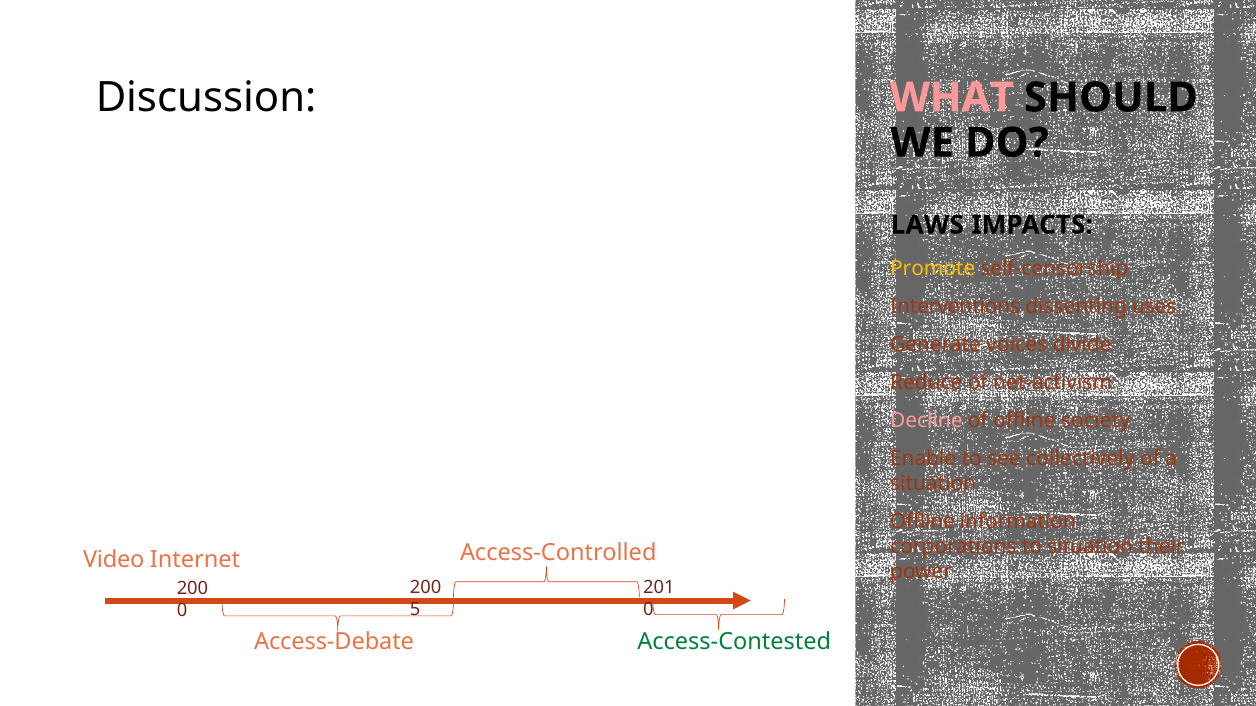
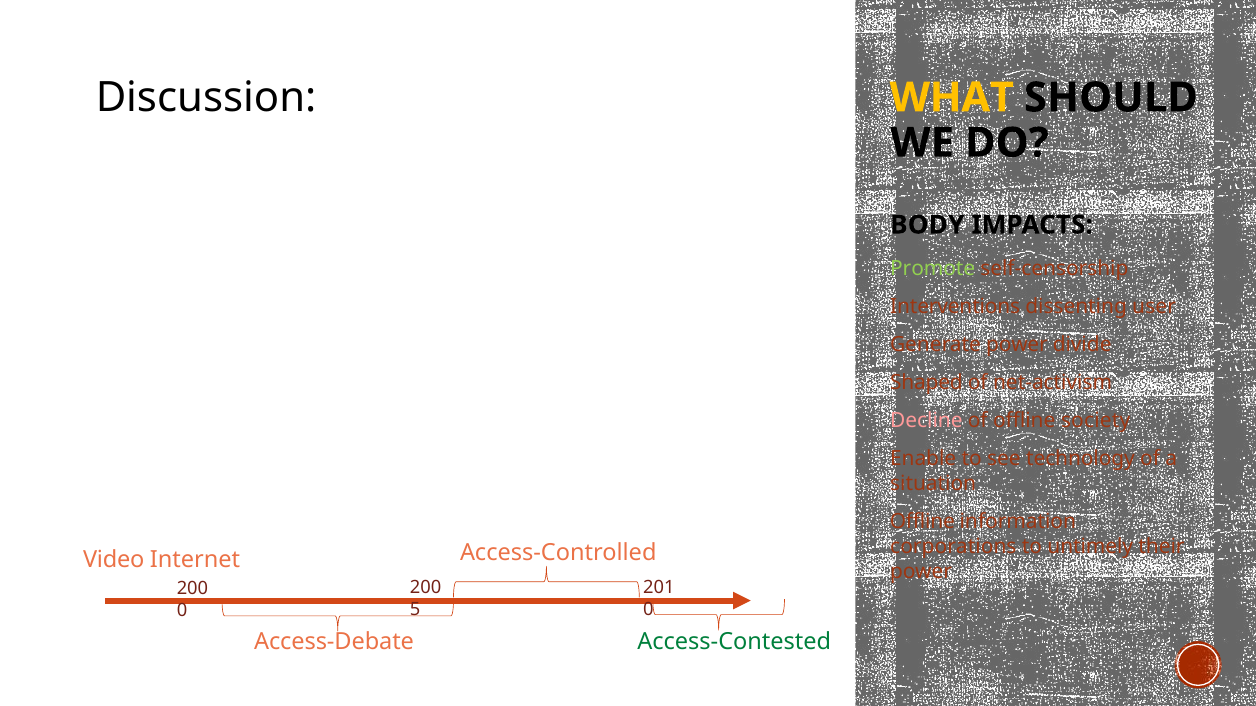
WHAT colour: pink -> yellow (952, 98)
LAWS: LAWS -> BODY (927, 225)
Promote colour: yellow -> light green (933, 268)
uses: uses -> user (1154, 306)
Generate voices: voices -> power (1017, 345)
Reduce: Reduce -> Shaped (926, 383)
collectively: collectively -> technology (1080, 459)
to situation: situation -> untimely (1090, 547)
